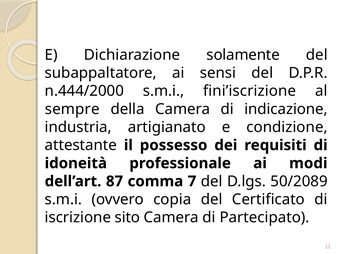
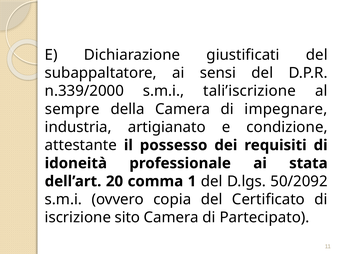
solamente: solamente -> giustificati (243, 55)
n.444/2000: n.444/2000 -> n.339/2000 (84, 91)
fini’iscrizione: fini’iscrizione -> tali’iscrizione (250, 91)
indicazione: indicazione -> impegnare (286, 109)
modi: modi -> stata (308, 163)
87: 87 -> 20 (115, 182)
7: 7 -> 1 (192, 182)
50/2089: 50/2089 -> 50/2092 (299, 182)
